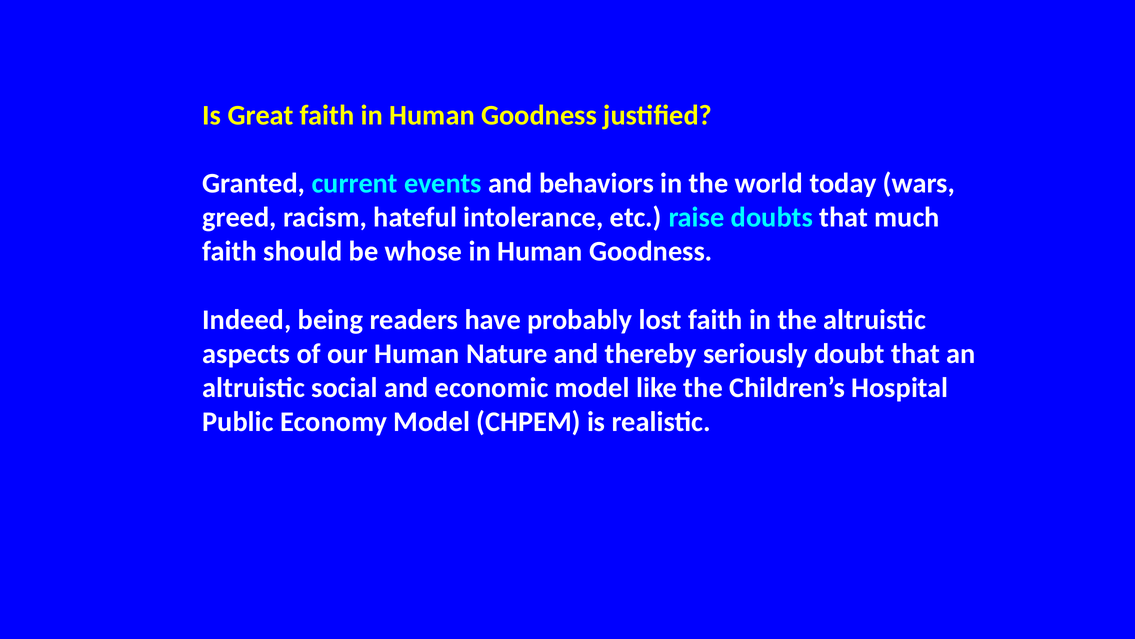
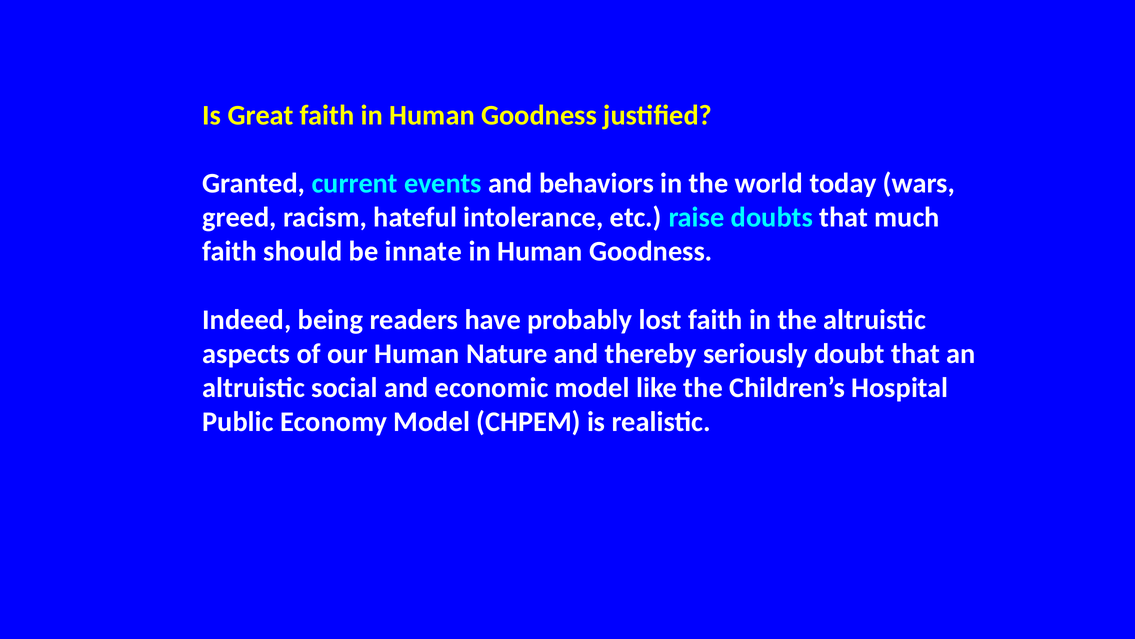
whose: whose -> innate (423, 251)
